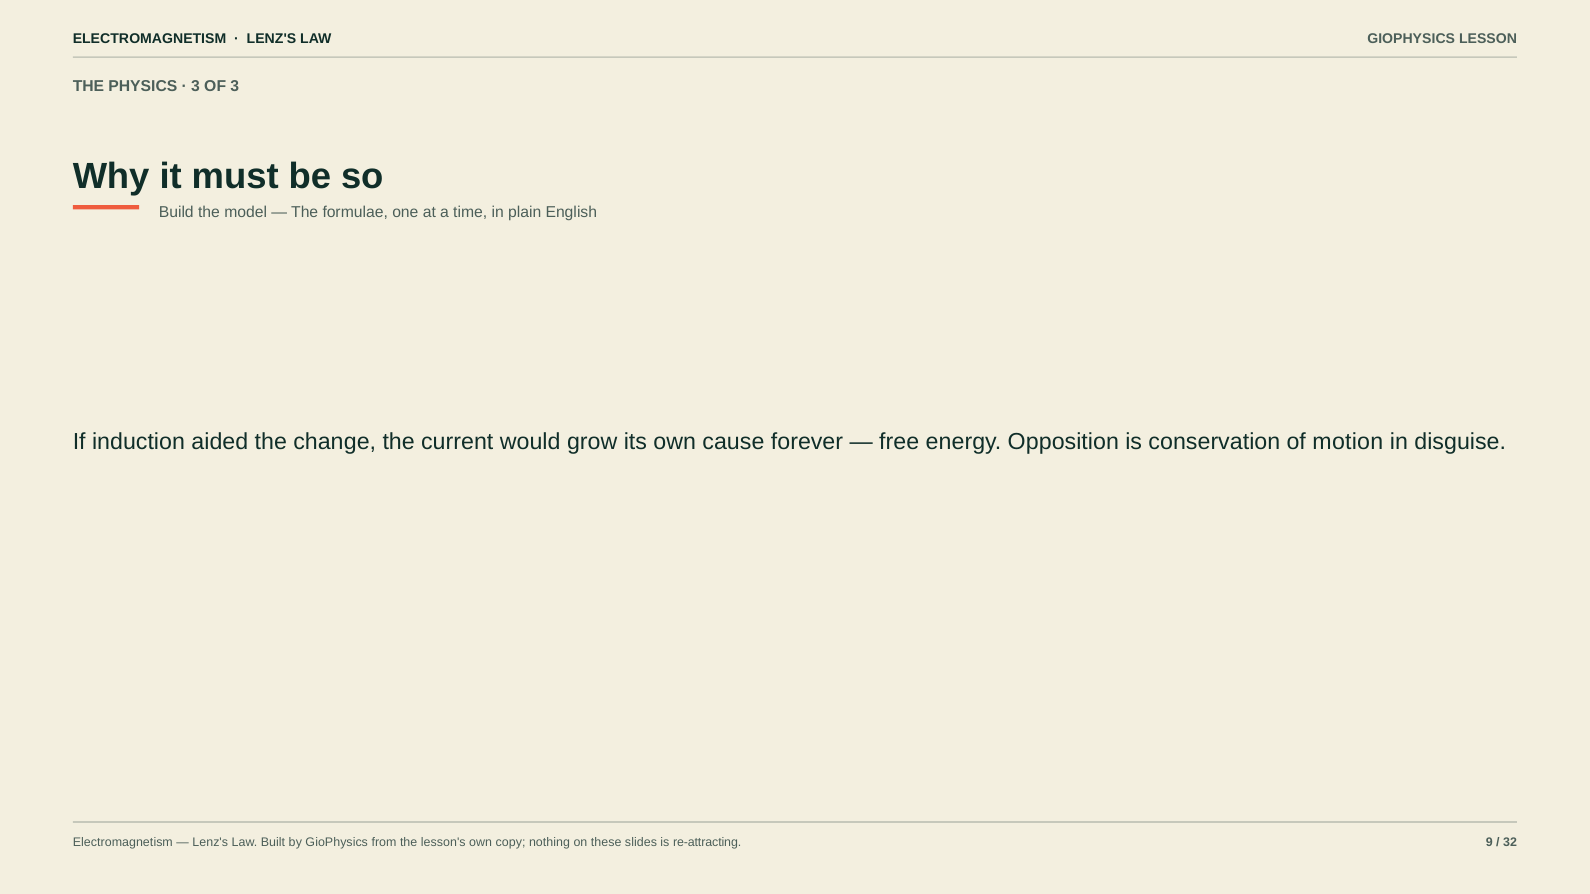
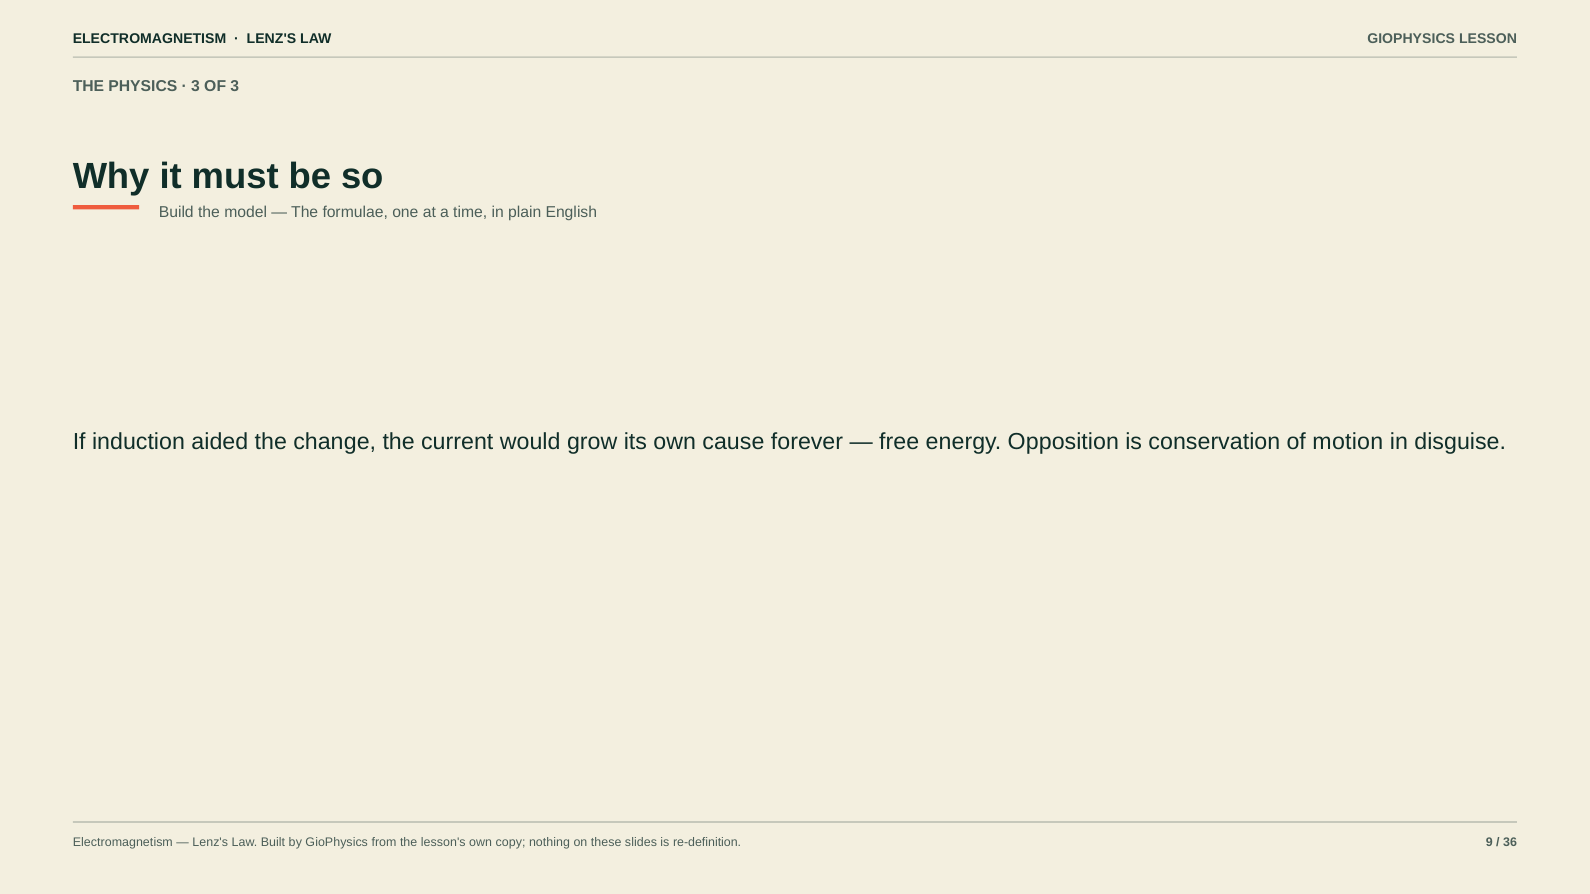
re-attracting: re-attracting -> re-definition (707, 843)
32: 32 -> 36 (1510, 843)
